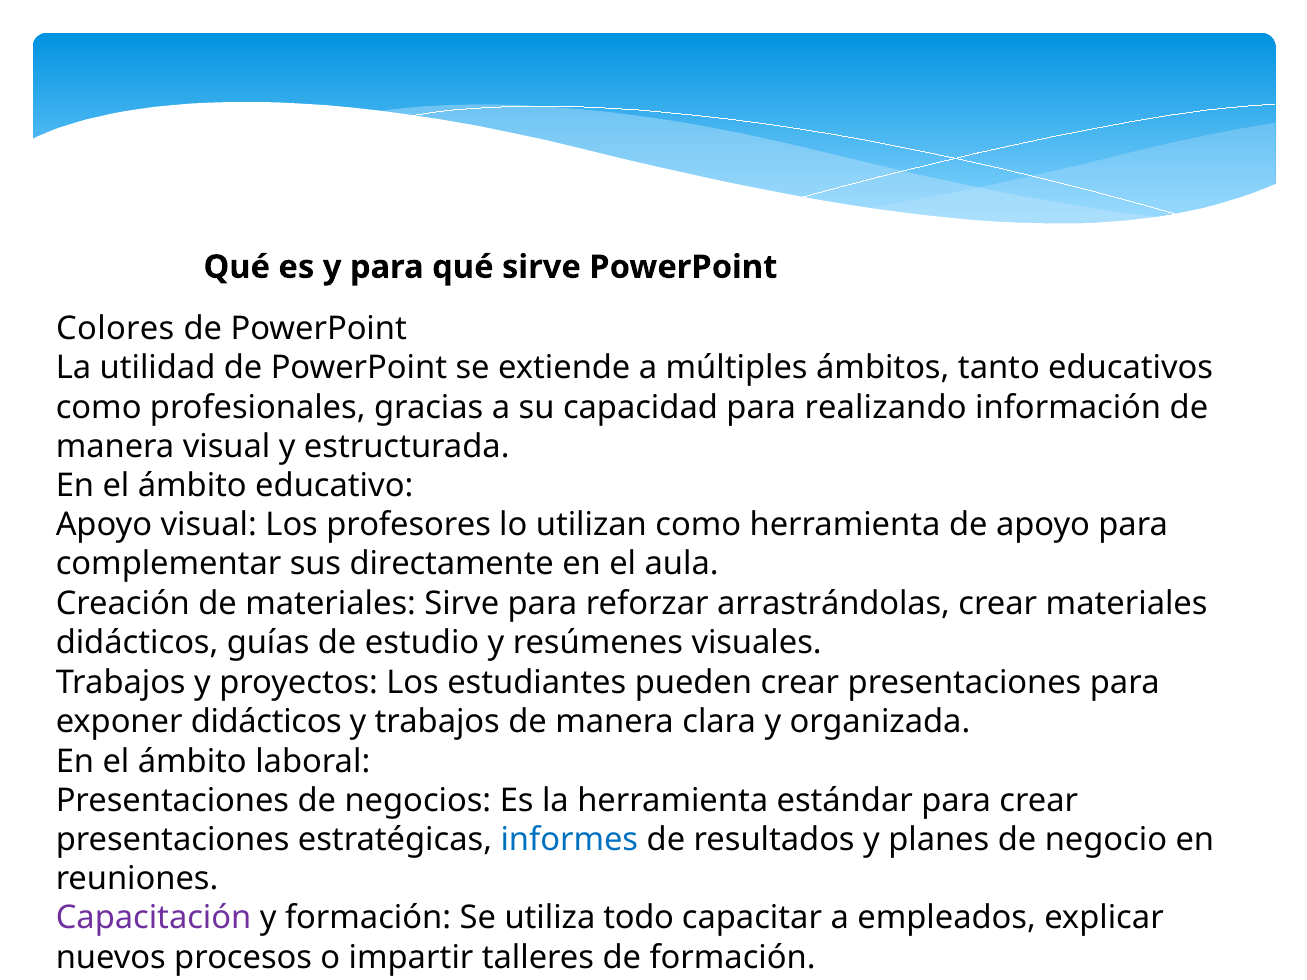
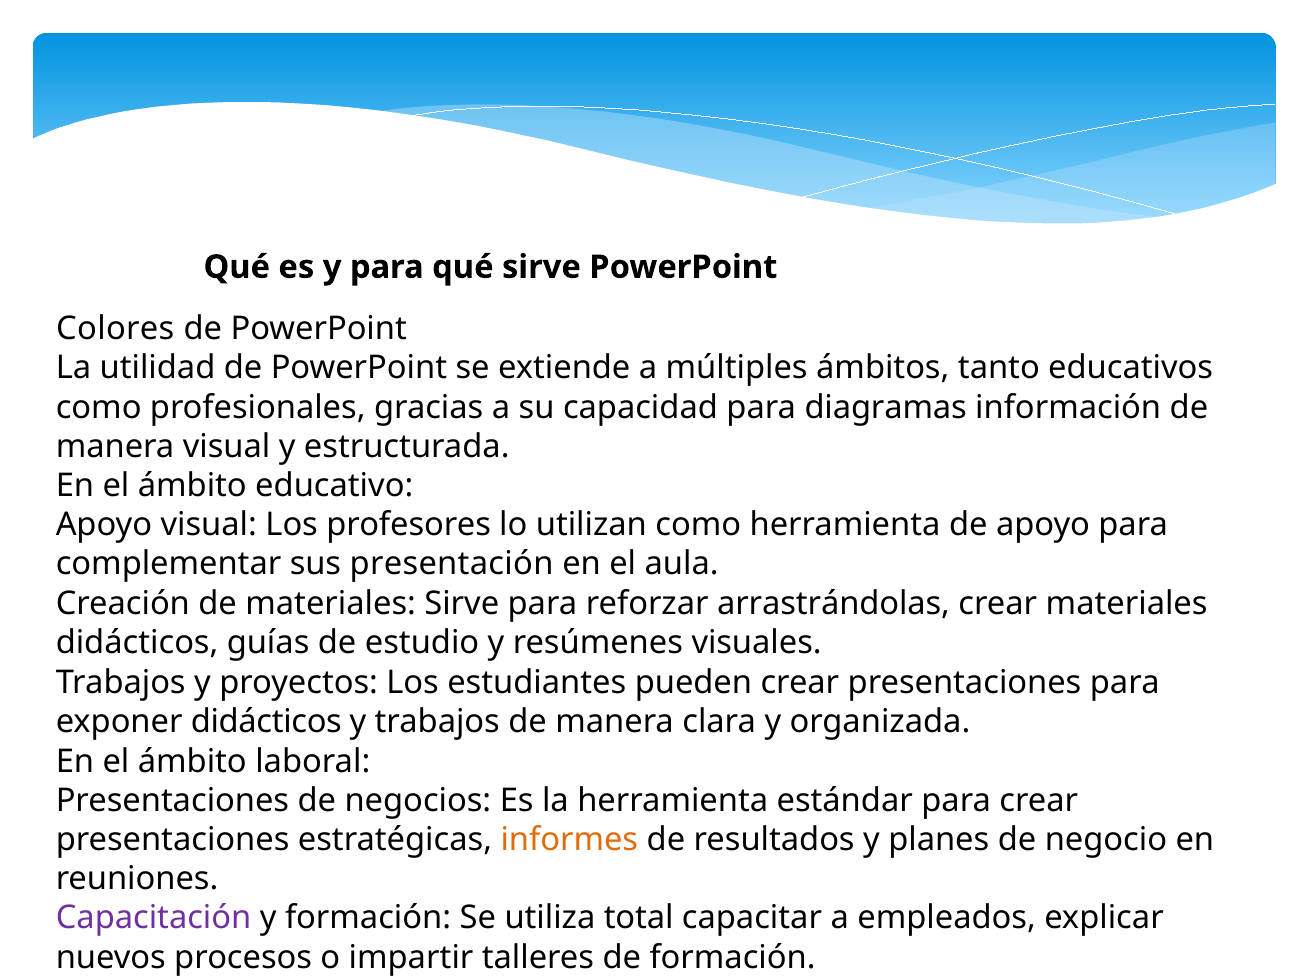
realizando: realizando -> diagramas (886, 407)
directamente: directamente -> presentación (452, 564)
informes colour: blue -> orange (569, 840)
todo: todo -> total (639, 918)
